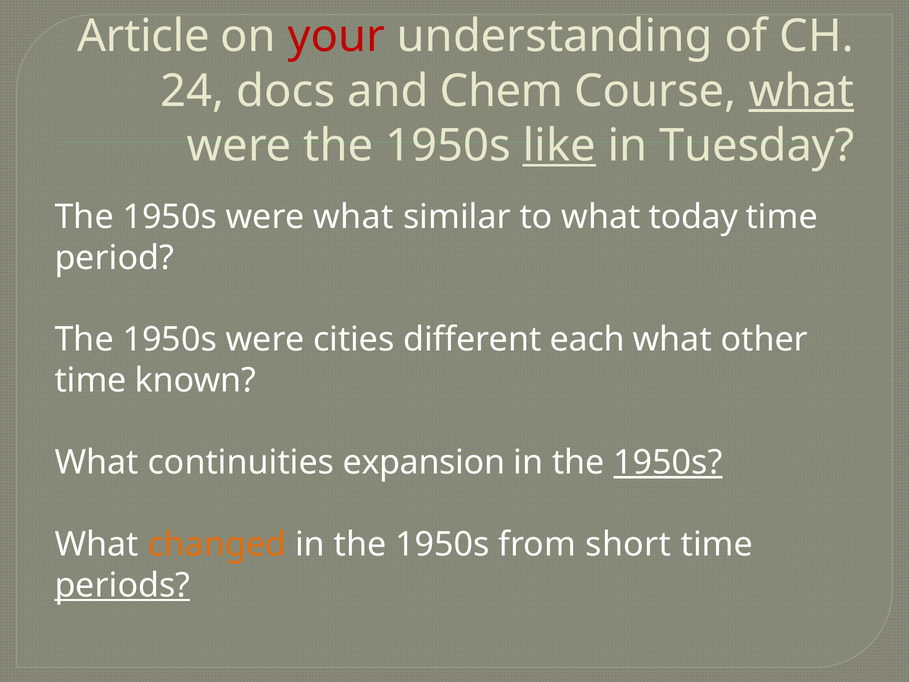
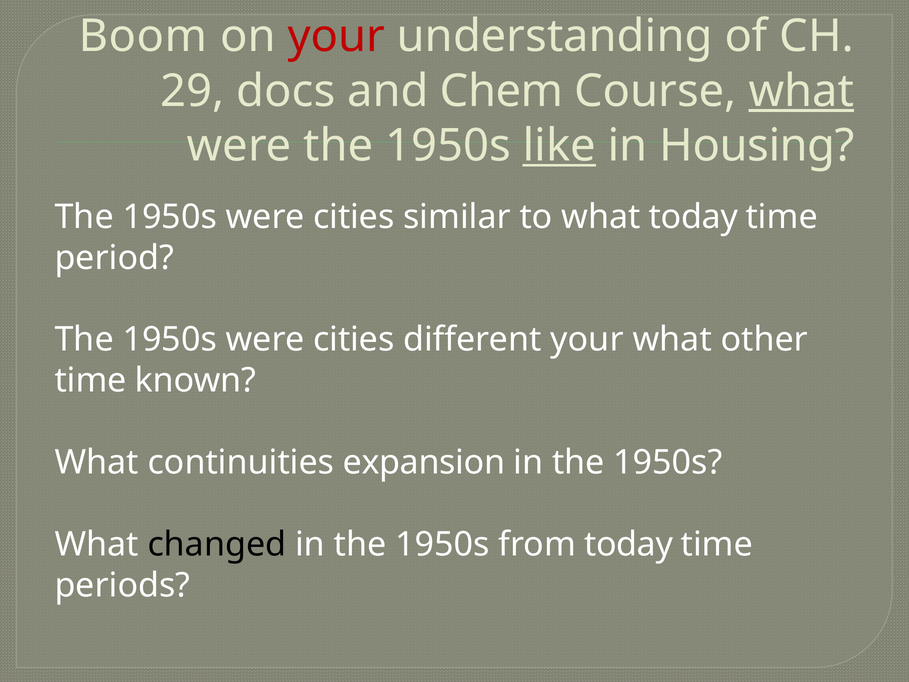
Article: Article -> Boom (143, 36)
24: 24 -> 29 (192, 91)
Tuesday: Tuesday -> Housing (757, 146)
what: what -> cities (354, 217)
different each: each -> your (587, 340)
1950s underline: present -> none (668, 462)
changed colour: orange -> black (217, 544)
from short: short -> today (629, 544)
periods underline: present -> none (122, 585)
